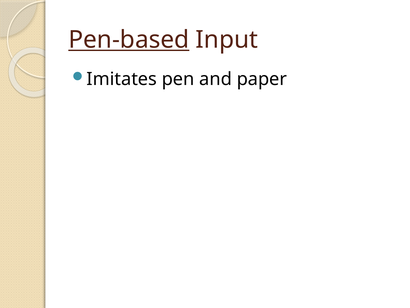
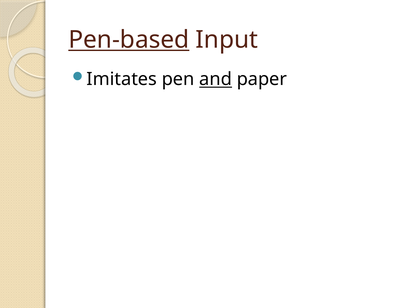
and underline: none -> present (216, 79)
